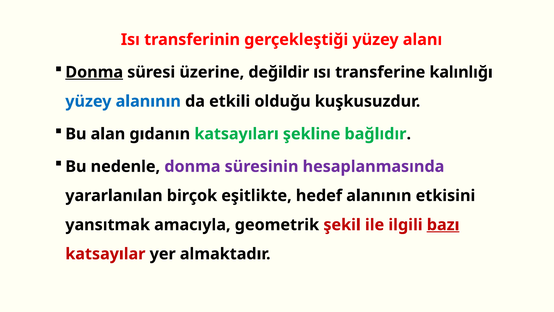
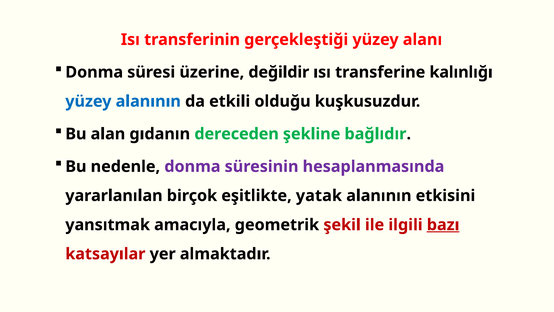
Donma underline: present -> none (94, 72)
katsayıları: katsayıları -> dereceden (237, 134)
hedef: hedef -> yatak (319, 195)
